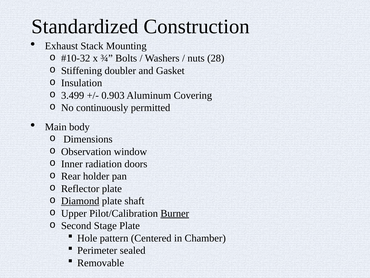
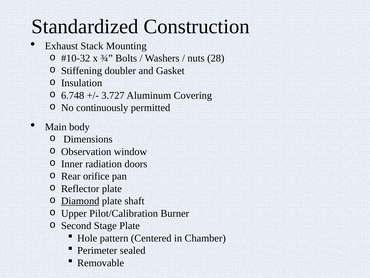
3.499: 3.499 -> 6.748 (73, 95)
0.903: 0.903 -> 3.727 (113, 95)
holder: holder -> orifice (96, 176)
Burner underline: present -> none (175, 213)
